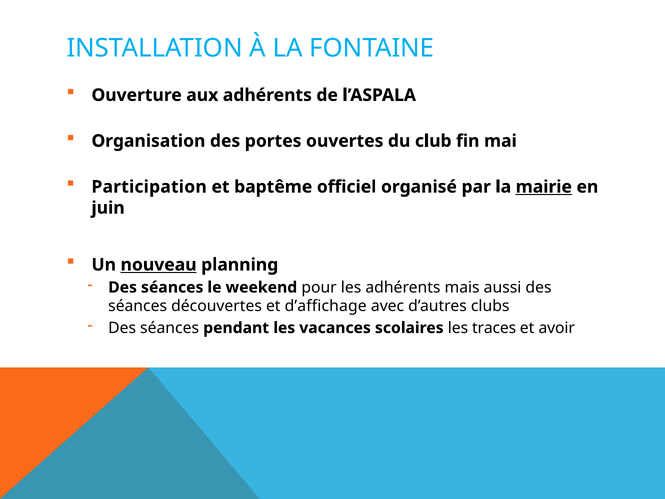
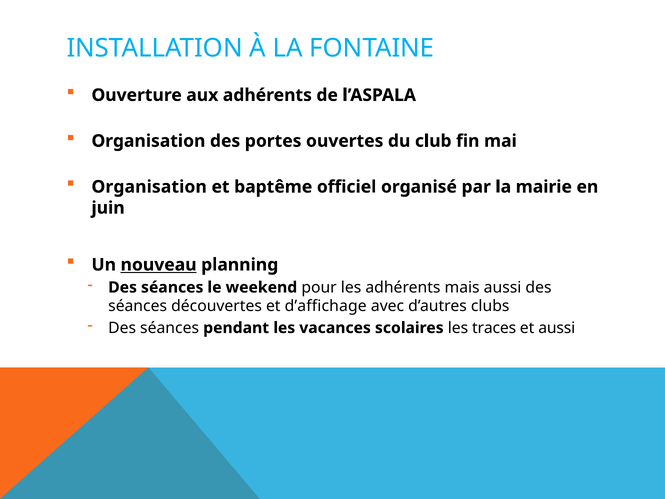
Participation: Participation -> Organisation (149, 187)
mairie underline: present -> none (544, 187)
et avoir: avoir -> aussi (557, 328)
